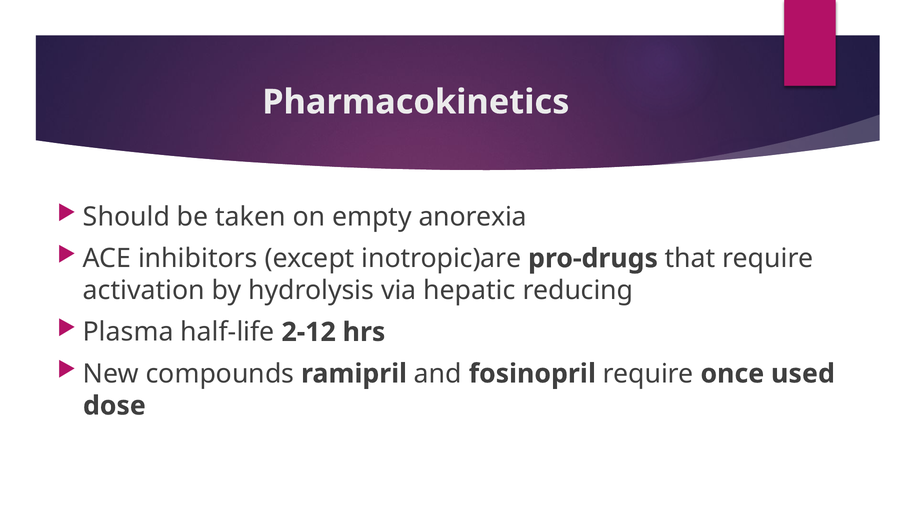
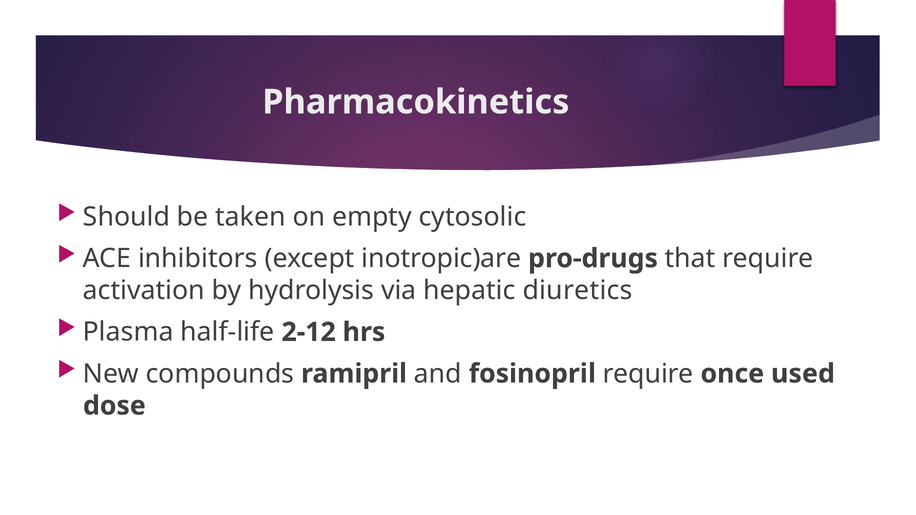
anorexia: anorexia -> cytosolic (473, 217)
reducing: reducing -> diuretics (578, 291)
